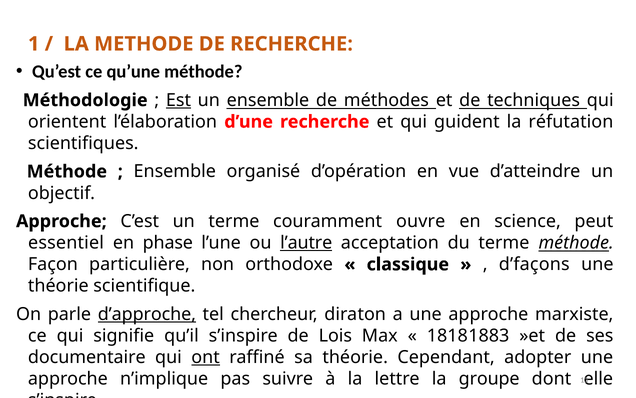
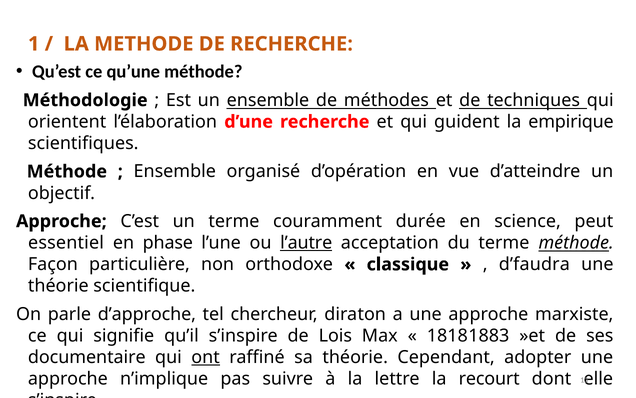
Est underline: present -> none (178, 100)
réfutation: réfutation -> empirique (571, 122)
ouvre: ouvre -> durée (421, 221)
d’façons: d’façons -> d’faudra (534, 264)
d’approche underline: present -> none (147, 314)
groupe: groupe -> recourt (489, 378)
